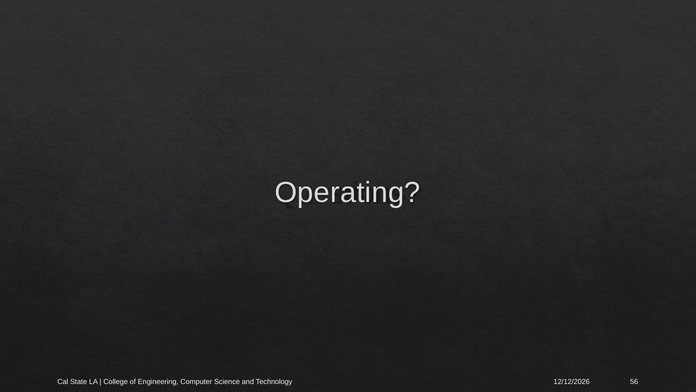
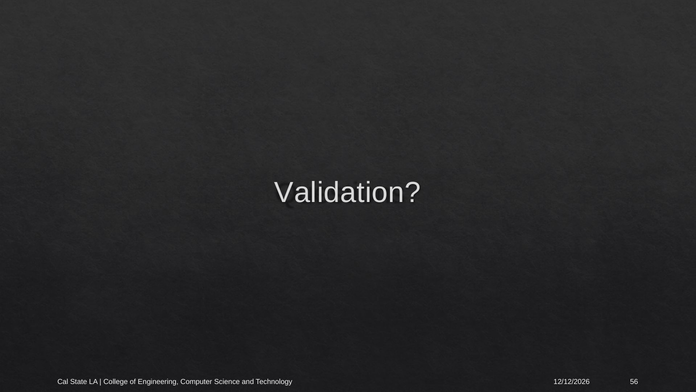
Operating: Operating -> Validation (348, 192)
